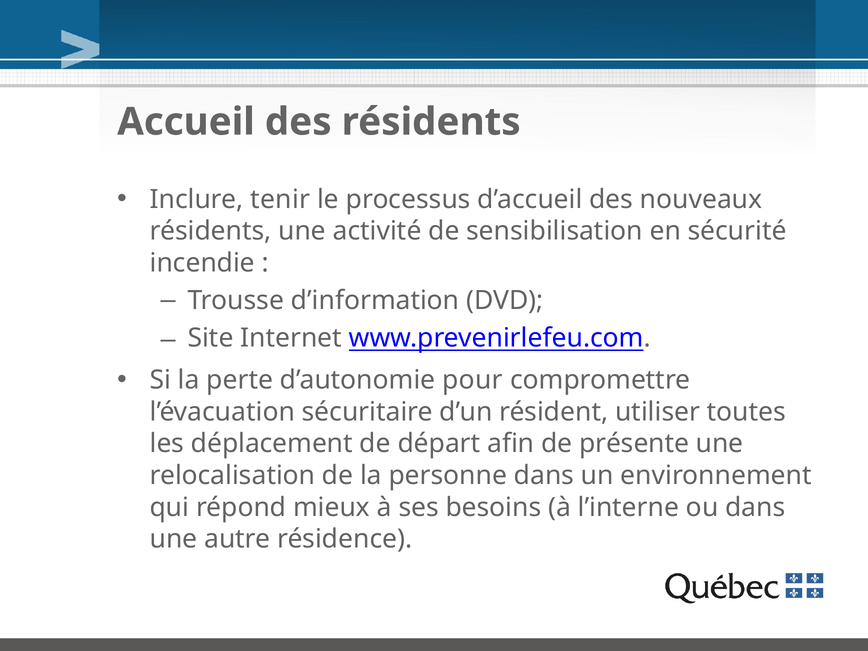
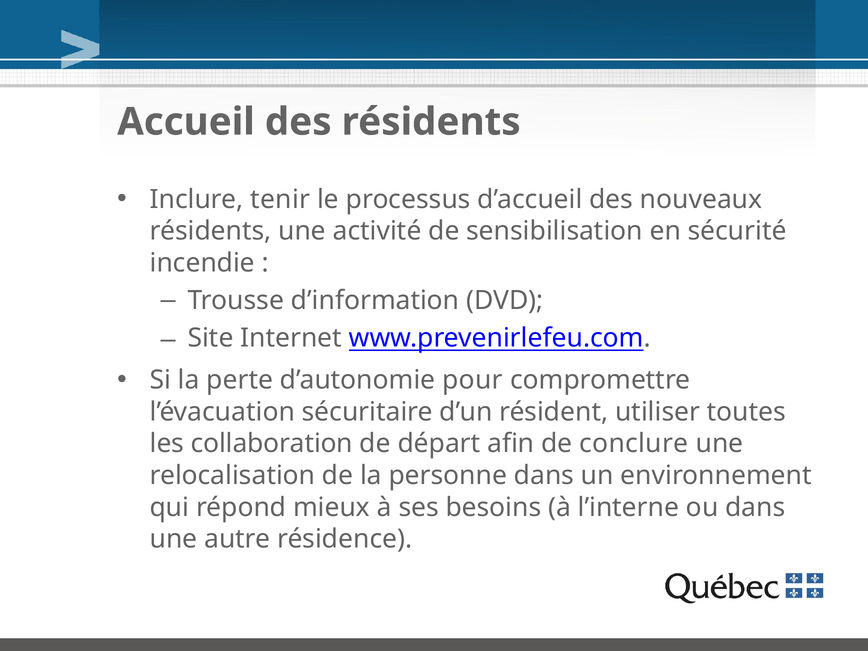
déplacement: déplacement -> collaboration (272, 444)
présente: présente -> conclure (634, 444)
